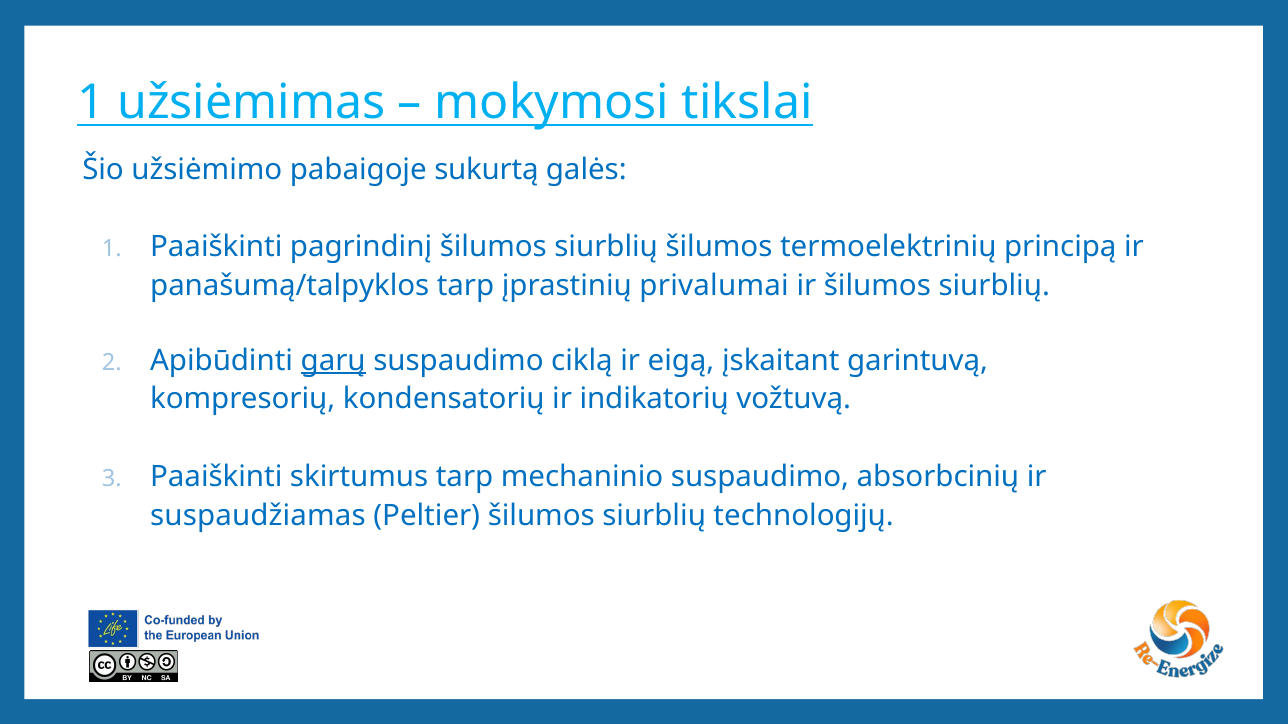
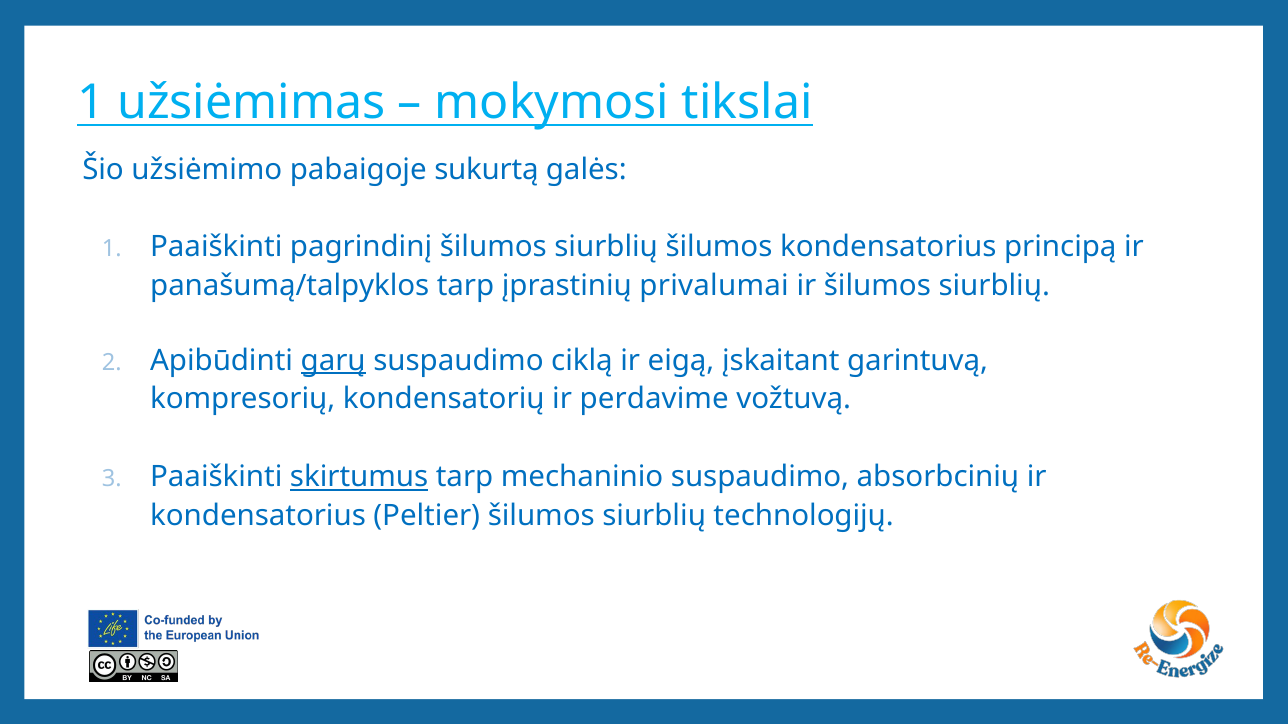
šilumos termoelektrinių: termoelektrinių -> kondensatorius (888, 247)
indikatorių: indikatorių -> perdavime (654, 400)
skirtumus underline: none -> present (359, 477)
suspaudžiamas: suspaudžiamas -> kondensatorius (258, 516)
